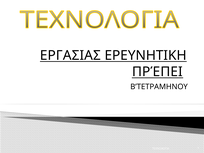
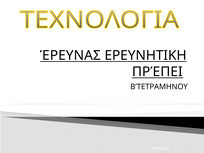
ΕΡΓΑΣΙΑΣ: ΕΡΓΑΣΙΑΣ -> ΈΡΕΥΝΑΣ (70, 55)
